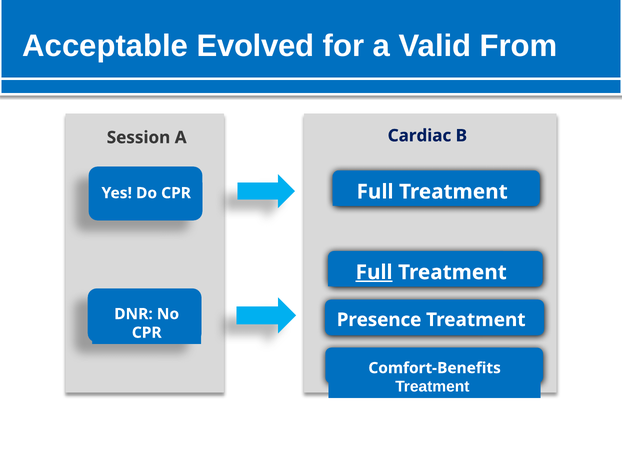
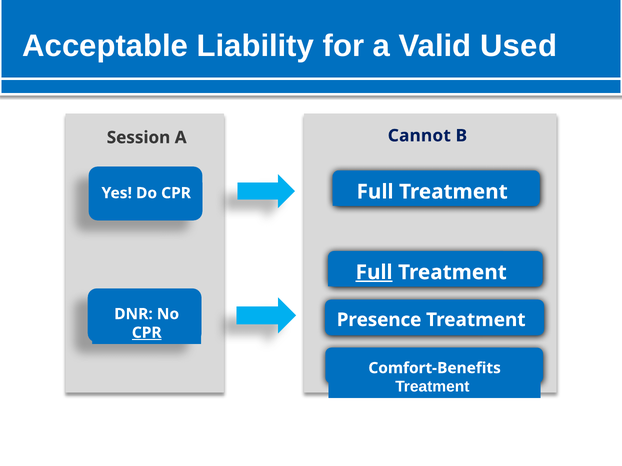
Evolved: Evolved -> Liability (255, 46)
From: From -> Used (519, 46)
Cardiac: Cardiac -> Cannot (419, 136)
CPR underline: none -> present (147, 333)
